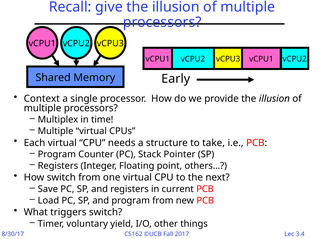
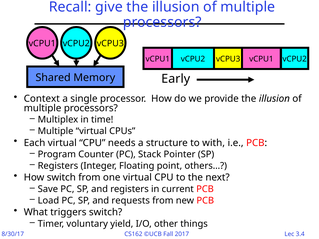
take: take -> with (214, 143)
and program: program -> requests (131, 201)
